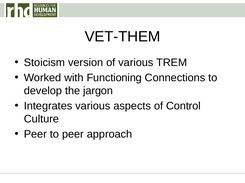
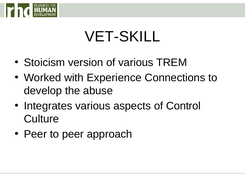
VET-THEM: VET-THEM -> VET-SKILL (122, 37)
Functioning: Functioning -> Experience (114, 78)
jargon: jargon -> abuse (98, 91)
